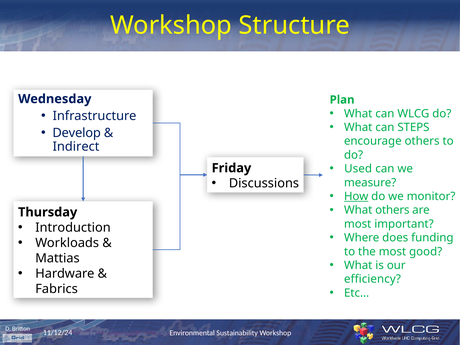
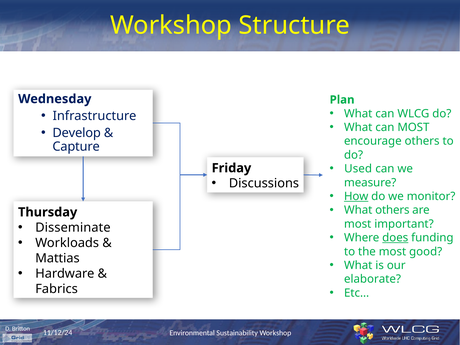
can STEPS: STEPS -> MOST (413, 127)
Indirect: Indirect -> Capture (76, 147)
Introduction: Introduction -> Disseminate (73, 228)
does underline: none -> present (395, 238)
efficiency: efficiency -> elaborate (372, 279)
